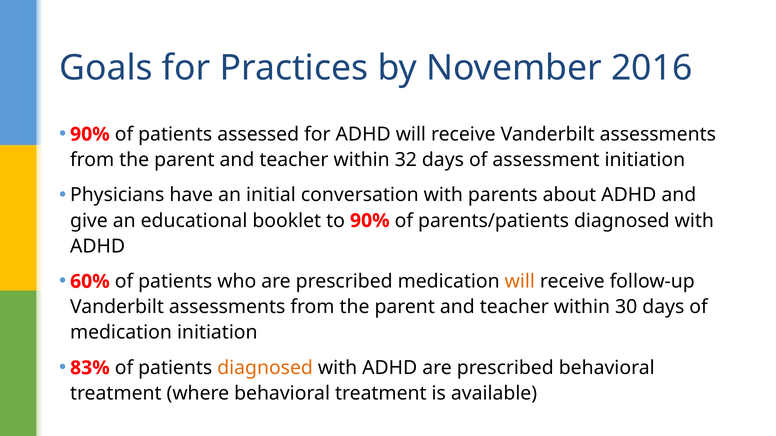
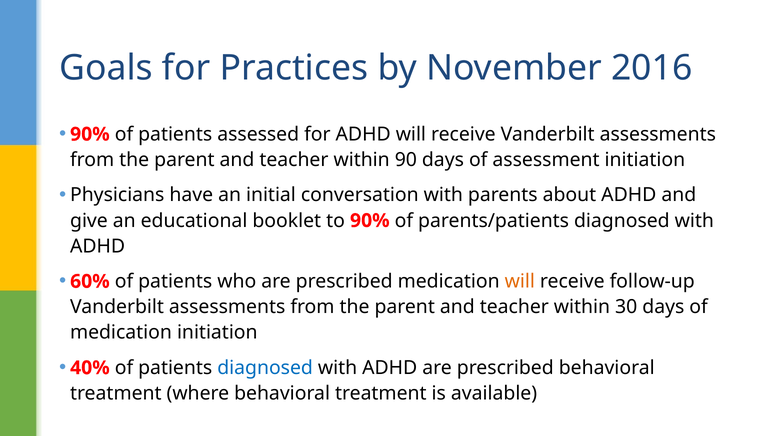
32: 32 -> 90 (406, 160)
83%: 83% -> 40% (90, 368)
diagnosed colour: orange -> blue (265, 368)
